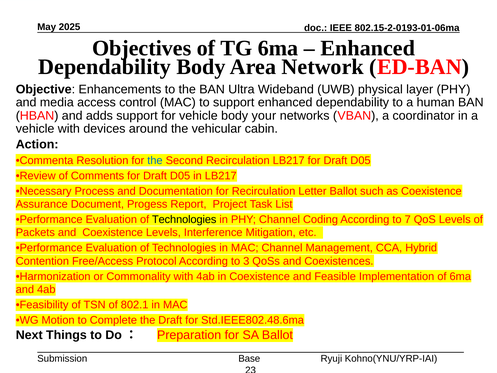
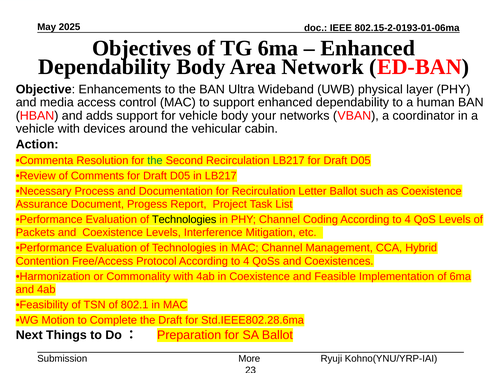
the colour: blue -> green (155, 160)
Coding According to 7: 7 -> 4 (408, 219)
Protocol According to 3: 3 -> 4 (246, 261)
Std.IEEE802.48.6ma: Std.IEEE802.48.6ma -> Std.IEEE802.28.6ma (253, 320)
Base: Base -> More (249, 358)
